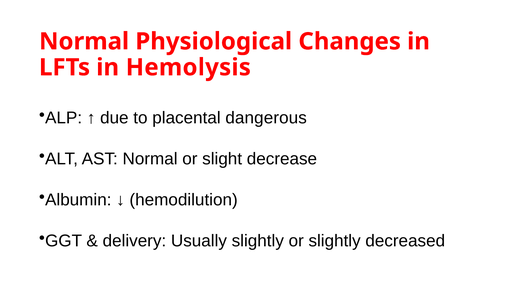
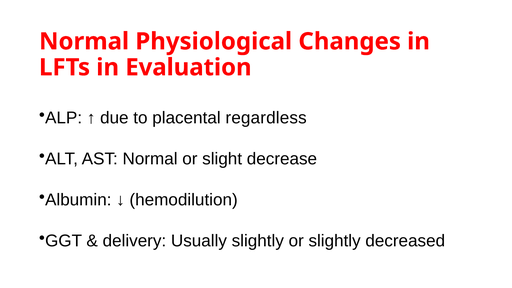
Hemolysis: Hemolysis -> Evaluation (188, 67)
dangerous: dangerous -> regardless (266, 118)
